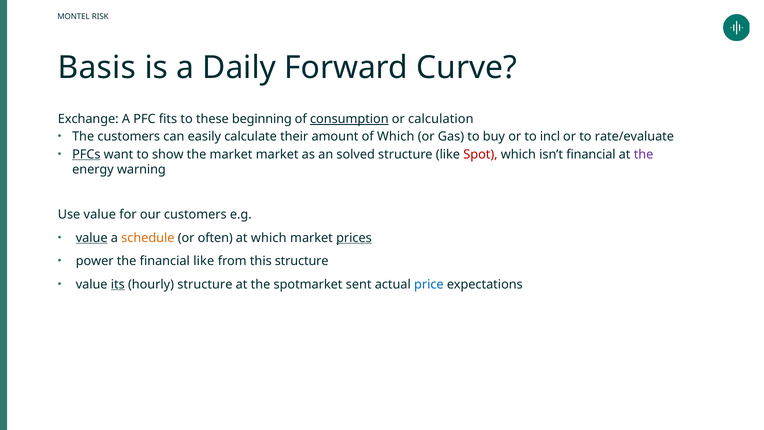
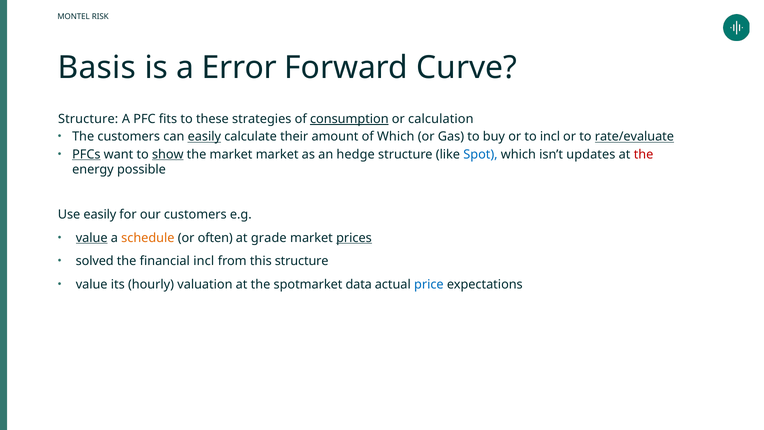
Daily: Daily -> Error (239, 68)
Exchange: Exchange -> Structure (88, 119)
beginning: beginning -> strategies (262, 119)
easily underline: none -> present (204, 137)
rate/evaluate underline: none -> present (634, 137)
show underline: none -> present (168, 154)
solved: solved -> hedge (356, 154)
Spot colour: red -> blue (480, 154)
isn’t financial: financial -> updates (591, 154)
the colour: purple -> red (644, 154)
warning: warning -> possible (141, 170)
Use value: value -> easily (100, 214)
at which: which -> grade (269, 238)
power: power -> solved (95, 261)
financial like: like -> incl (204, 261)
its underline: present -> none (118, 284)
hourly structure: structure -> valuation (205, 284)
sent: sent -> data (359, 284)
